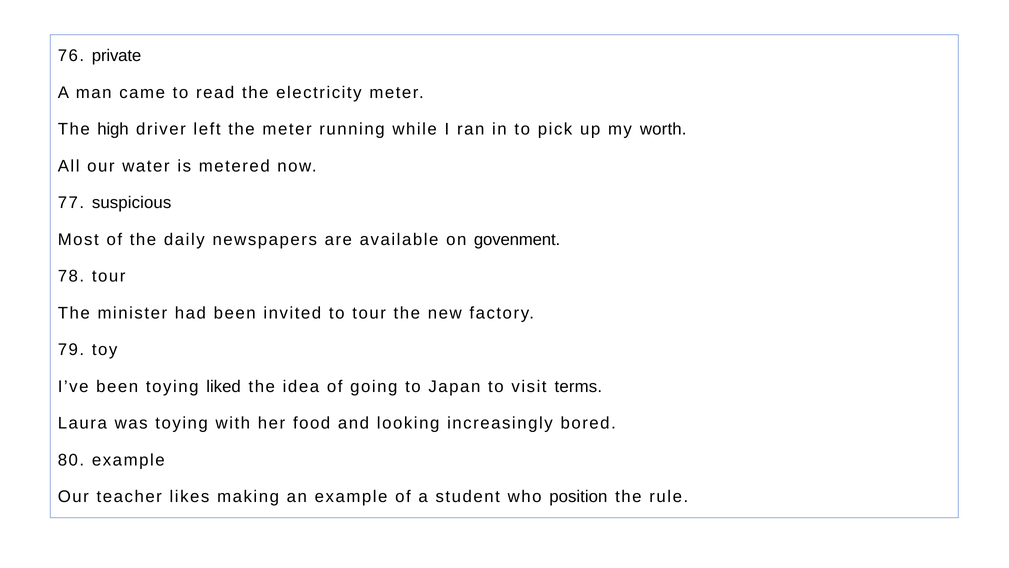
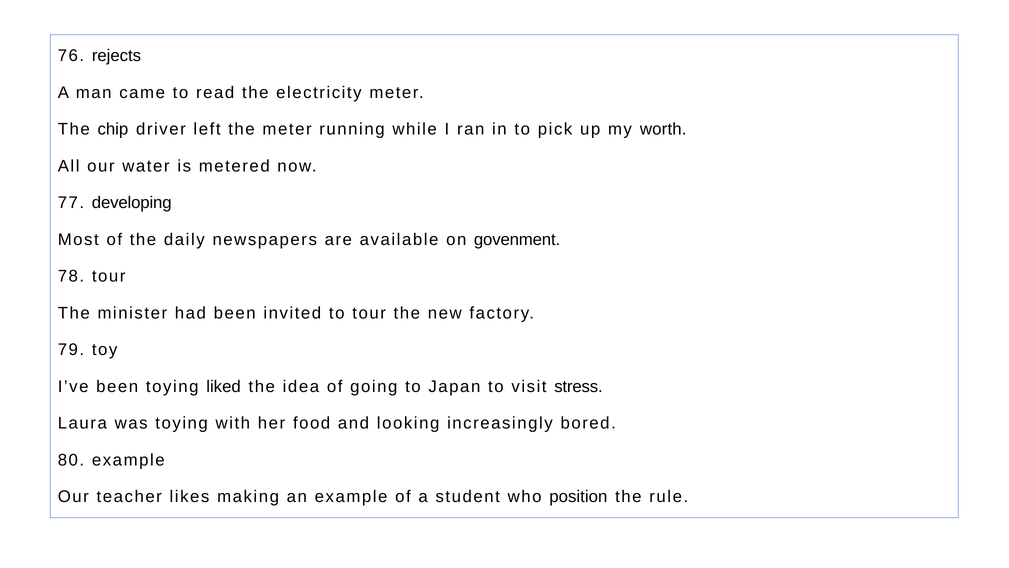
private: private -> rejects (116, 56)
high: high -> chip (113, 129)
suspicious: suspicious -> developing (132, 203)
terms: terms -> stress (578, 386)
